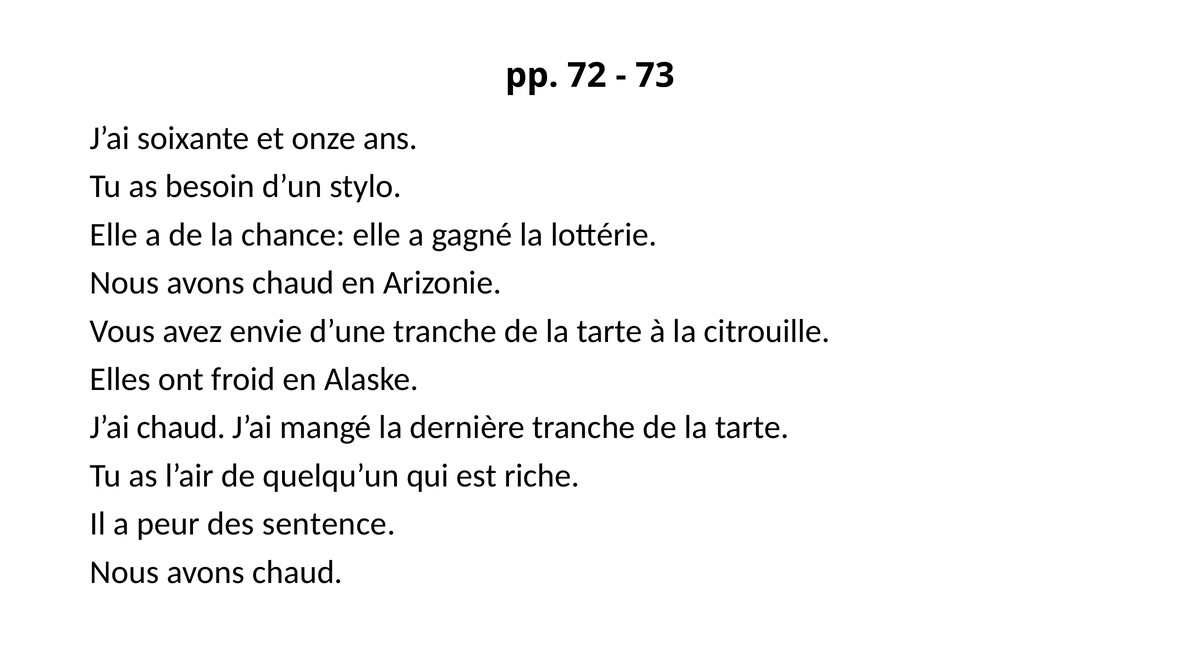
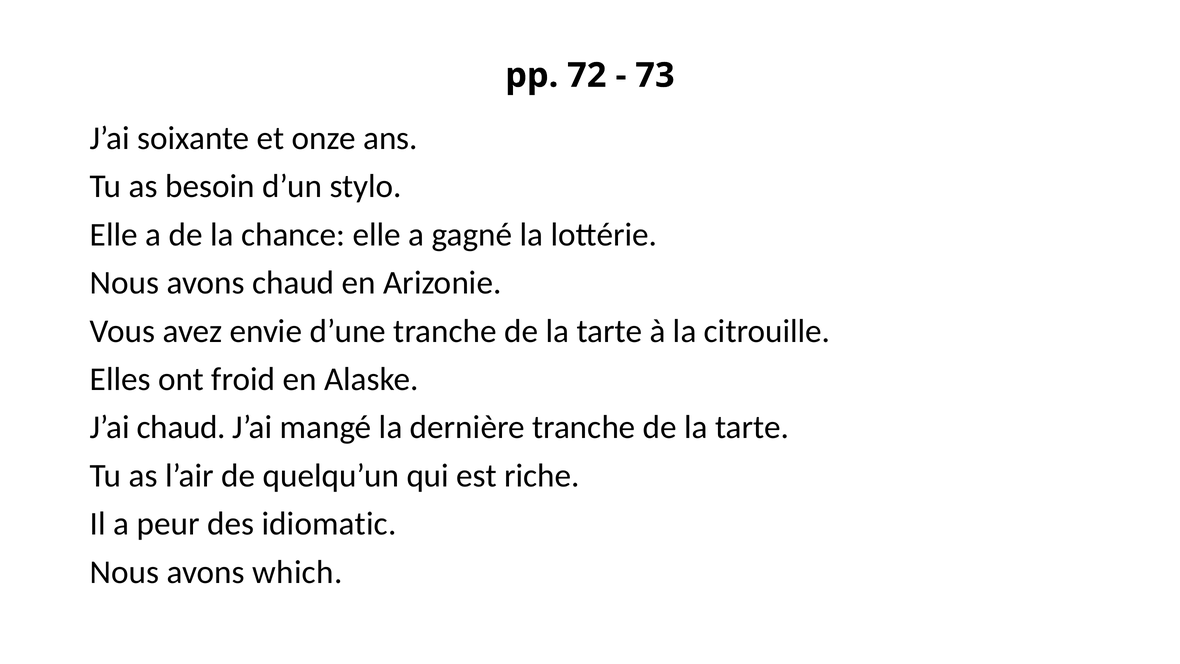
sentence: sentence -> idiomatic (329, 524)
chaud: chaud -> which (297, 572)
